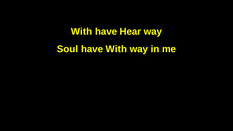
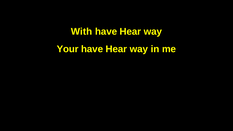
Soul: Soul -> Your (68, 49)
With: With -> Hear (116, 49)
